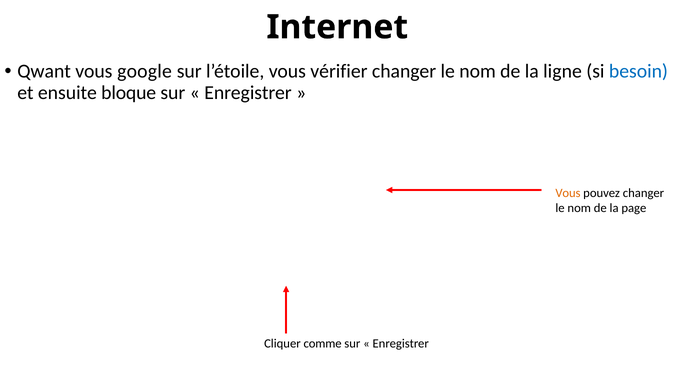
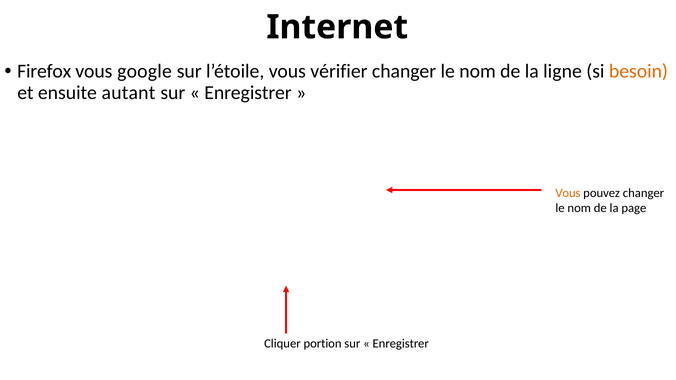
Qwant: Qwant -> Firefox (44, 71)
besoin colour: blue -> orange (638, 71)
bloque: bloque -> autant (129, 93)
comme: comme -> portion (323, 344)
